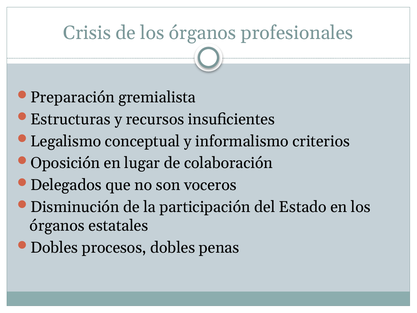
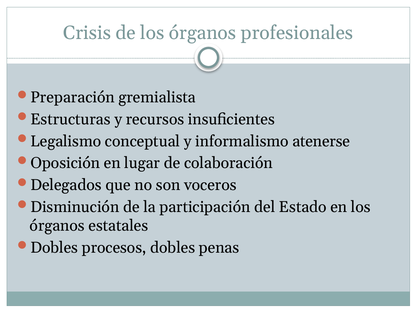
criterios: criterios -> atenerse (321, 141)
